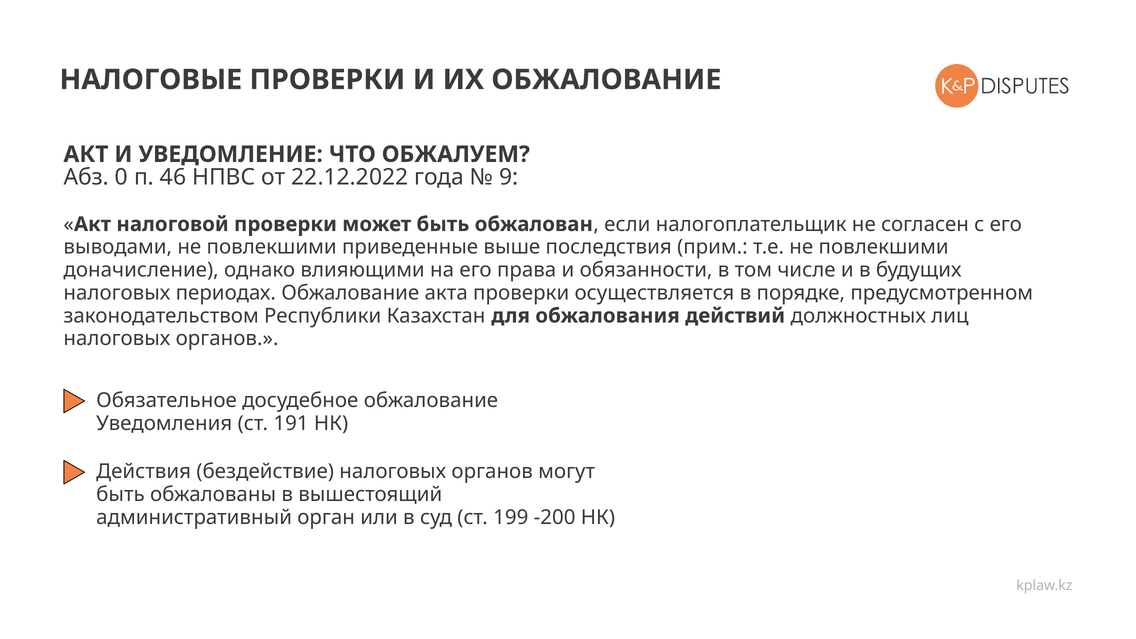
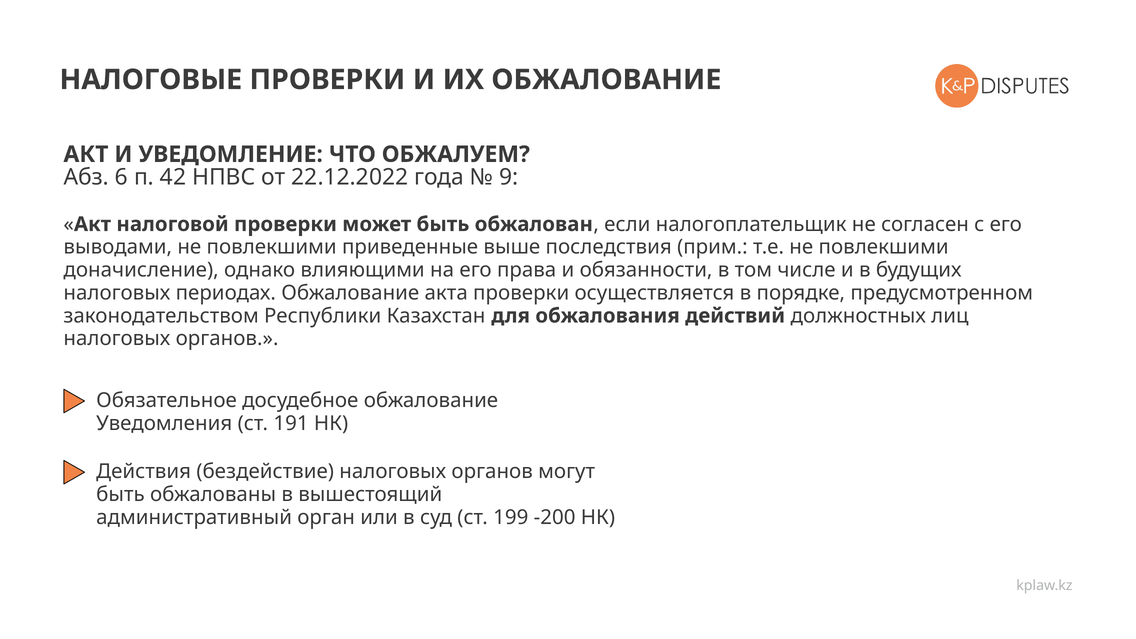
0: 0 -> 6 (121, 177)
46: 46 -> 42 (173, 177)
